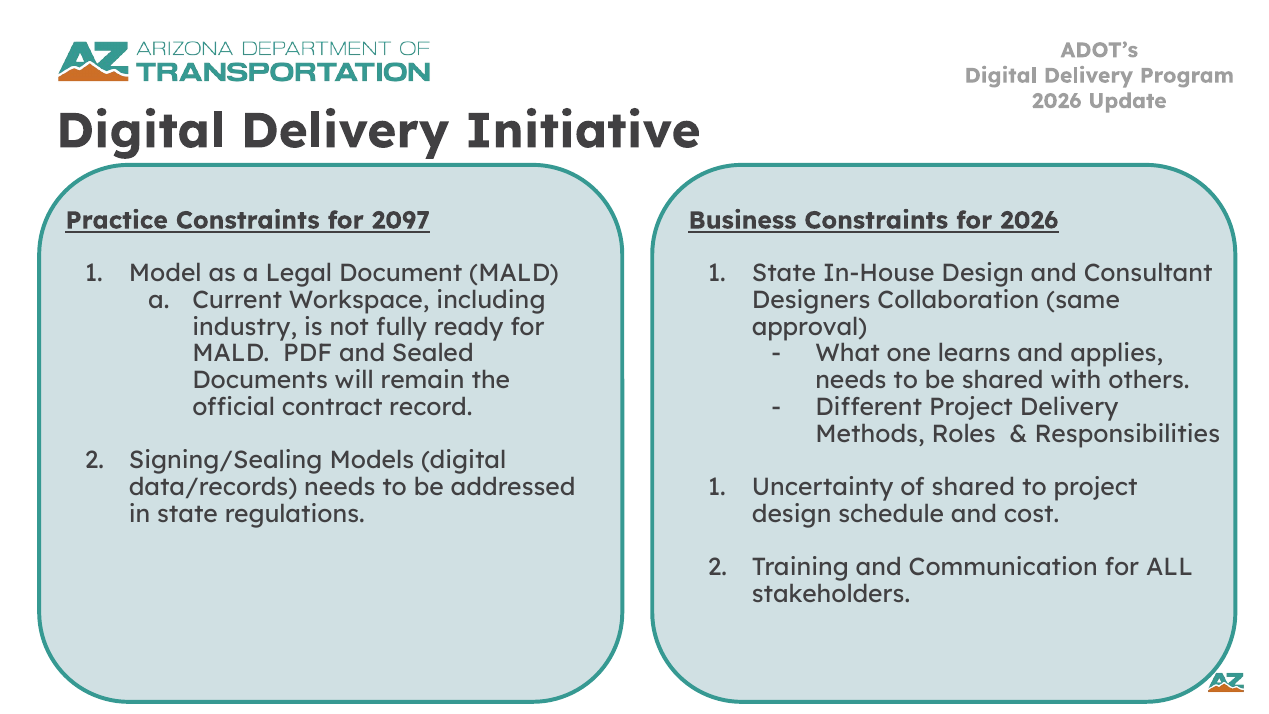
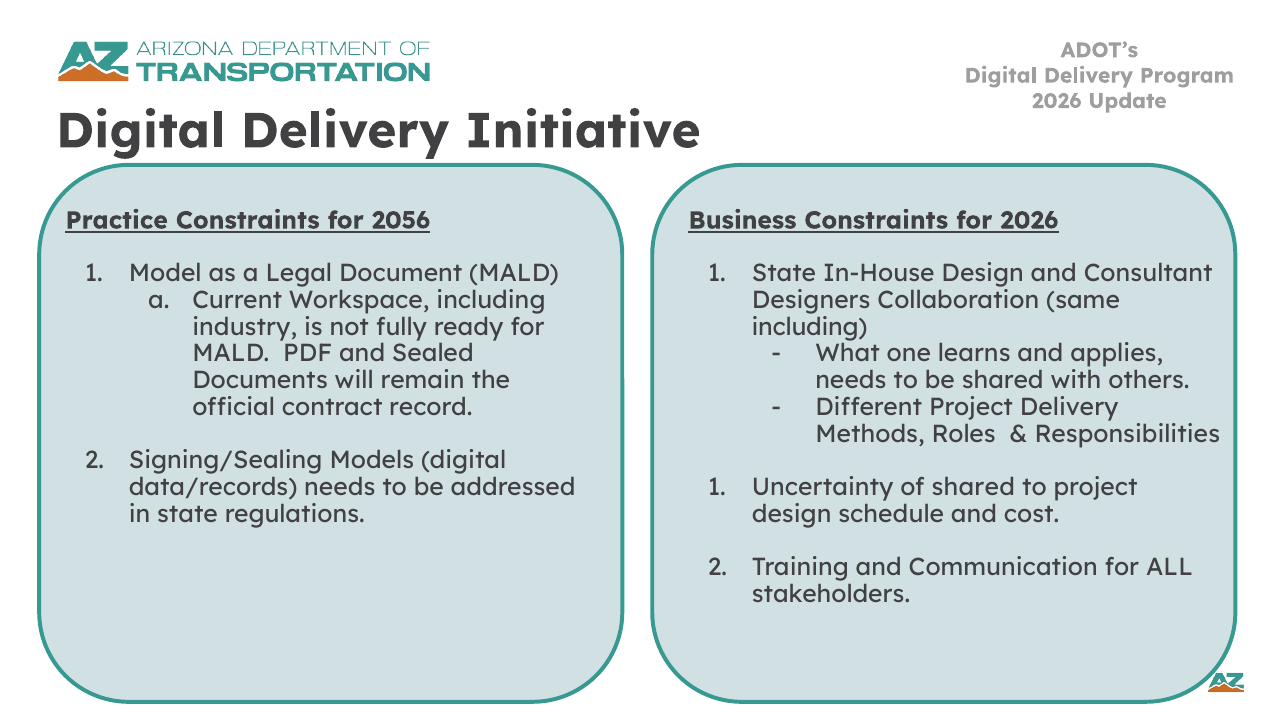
2097: 2097 -> 2056 (401, 220)
approval: approval -> including (809, 327)
